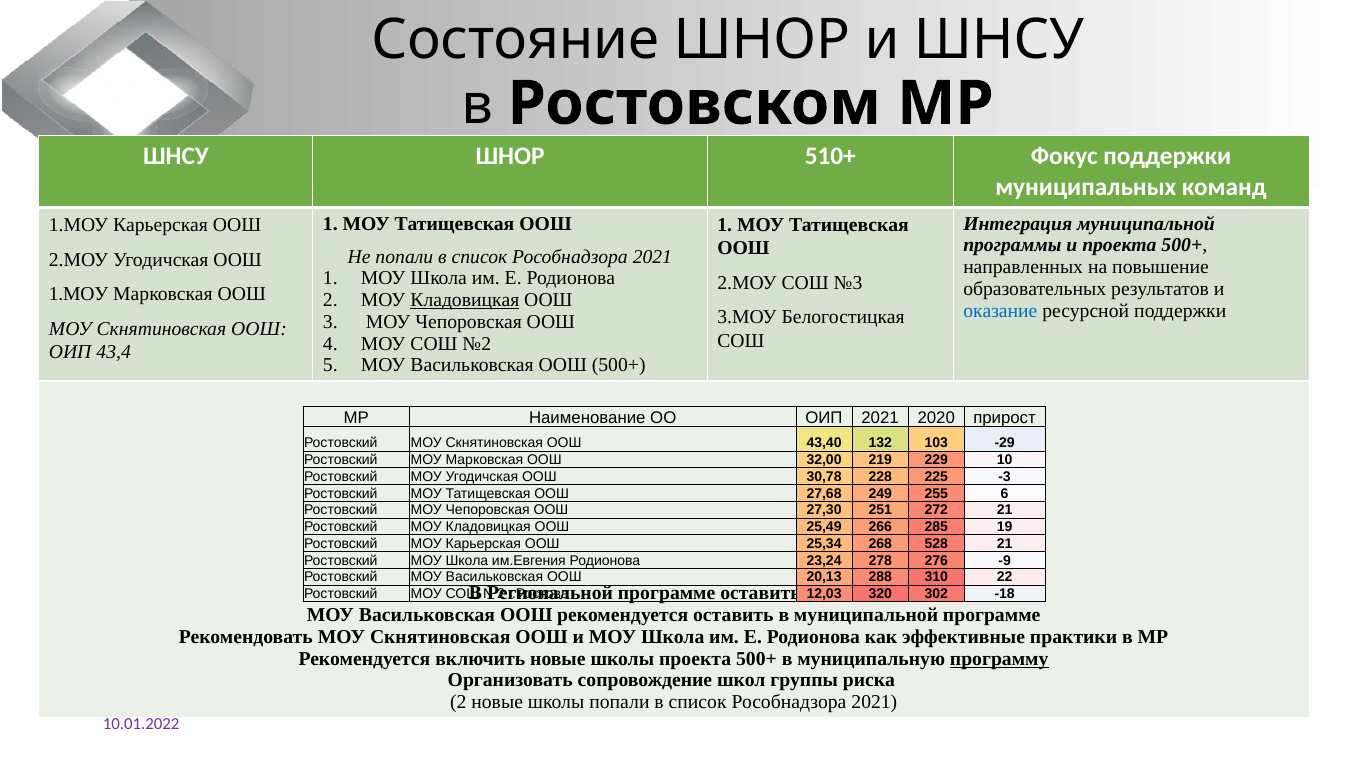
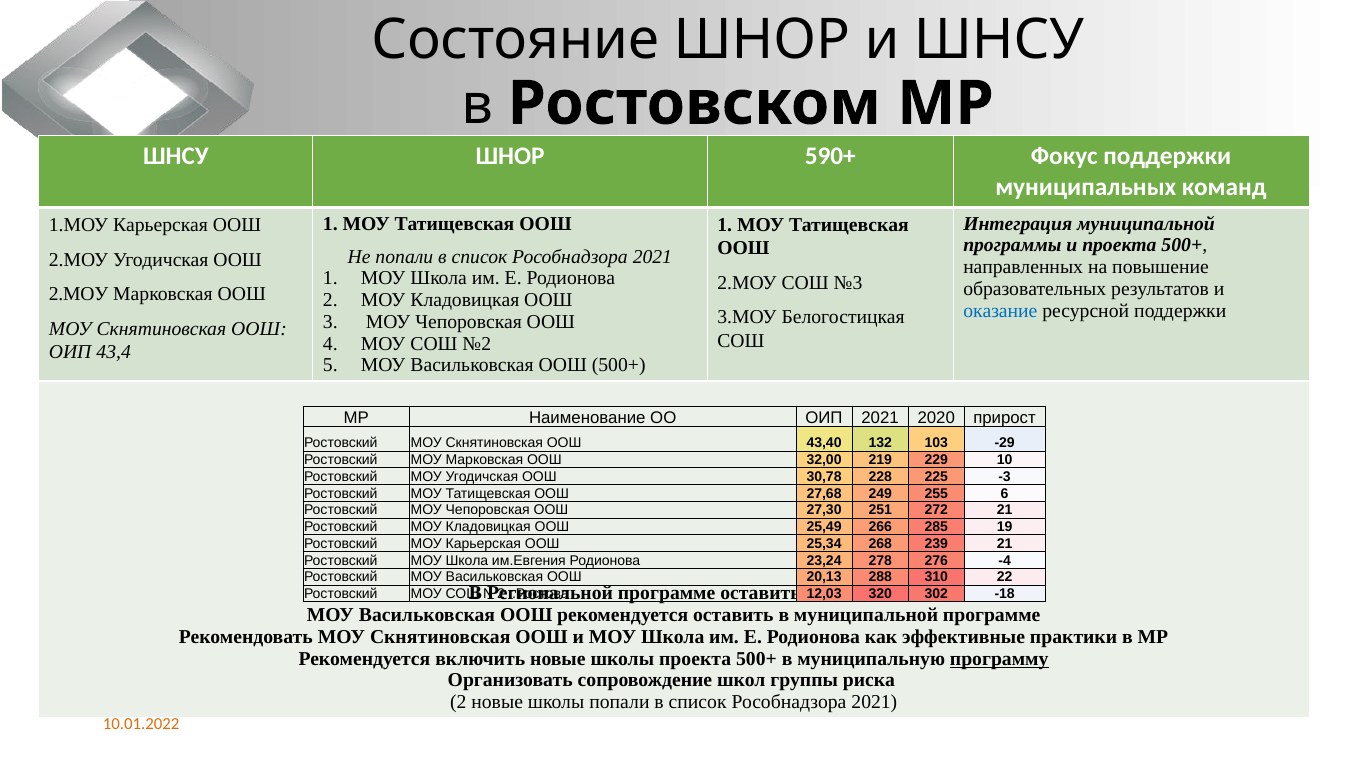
510+: 510+ -> 590+ (830, 157)
1.МОУ: 1.МОУ -> 2.МОУ (79, 294)
Кладовицкая underline: present -> none (465, 300)
528: 528 -> 239 (936, 544)
-9: -9 -> -4 (1005, 561)
10.01.2022 colour: purple -> orange (141, 724)
